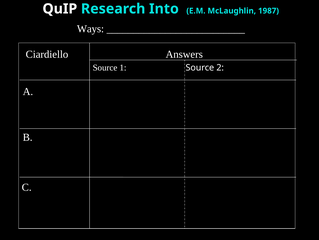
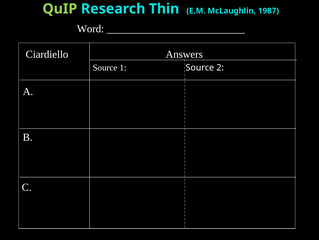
QuIP colour: white -> light green (60, 9)
Into: Into -> Thin (164, 9)
Ways: Ways -> Word (90, 29)
